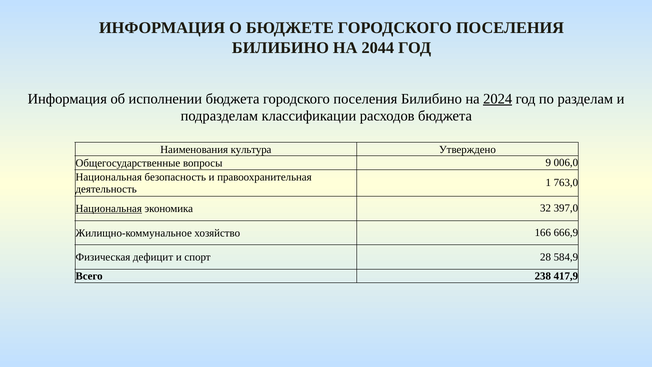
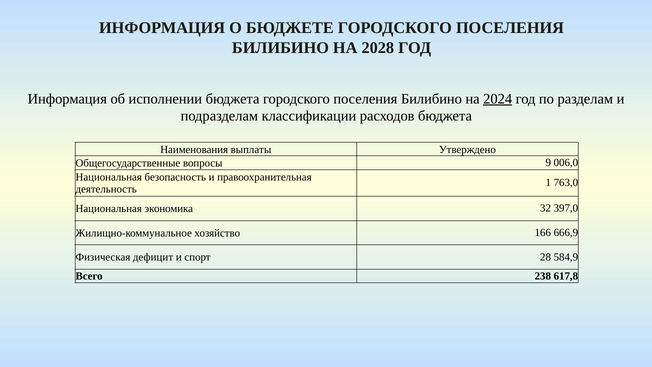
2044: 2044 -> 2028 (378, 48)
культура: культура -> выплаты (251, 149)
Национальная underline: present -> none (109, 208)
417,9: 417,9 -> 617,8 (566, 276)
